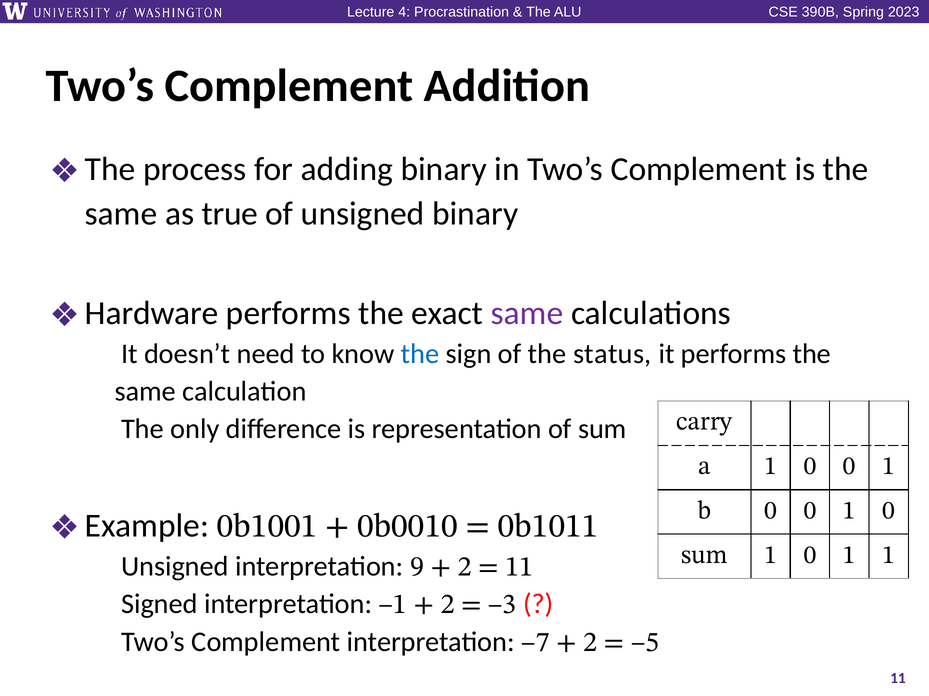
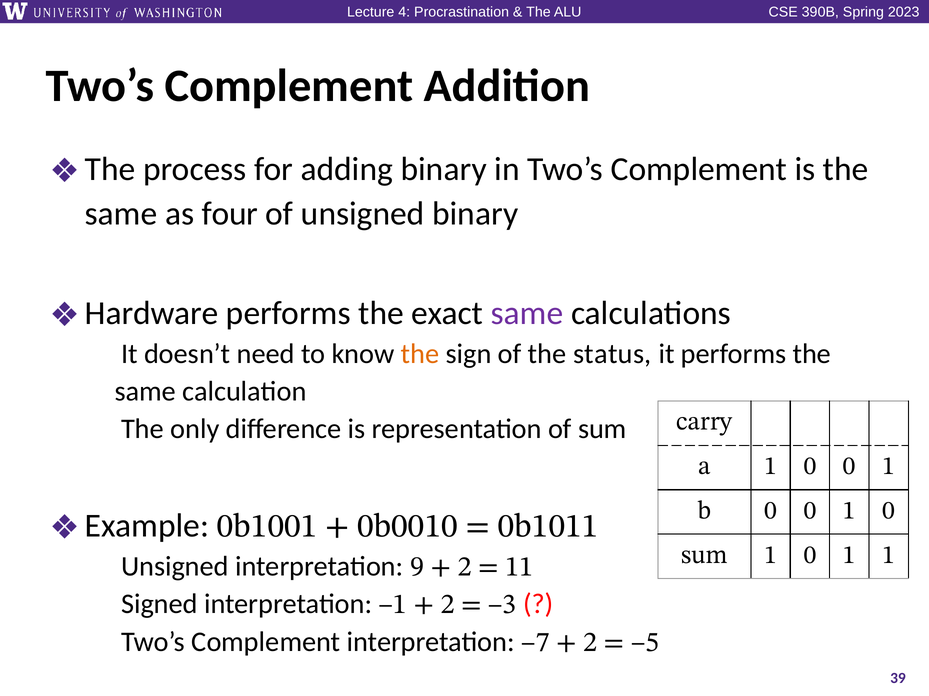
true: true -> four (230, 214)
the colour: blue -> orange (420, 354)
11: 11 -> 39 (898, 679)
